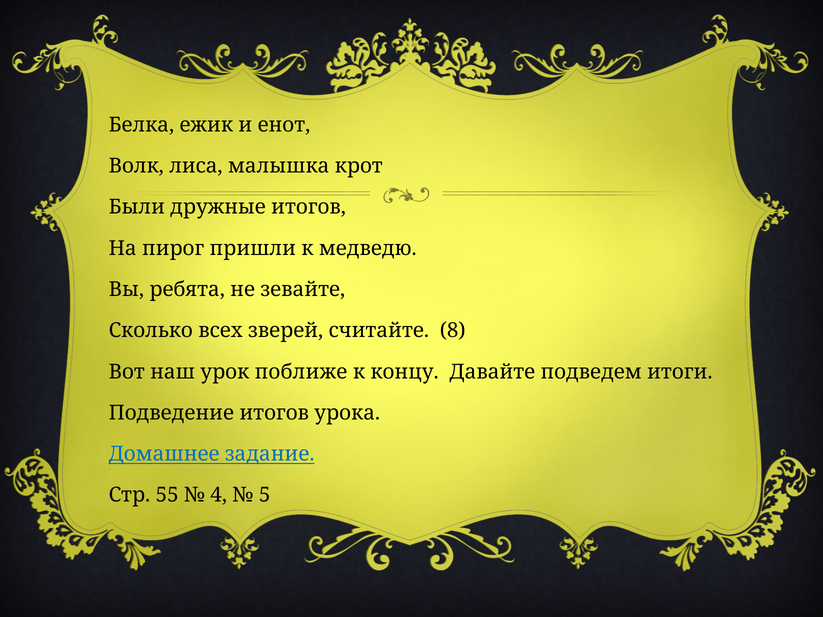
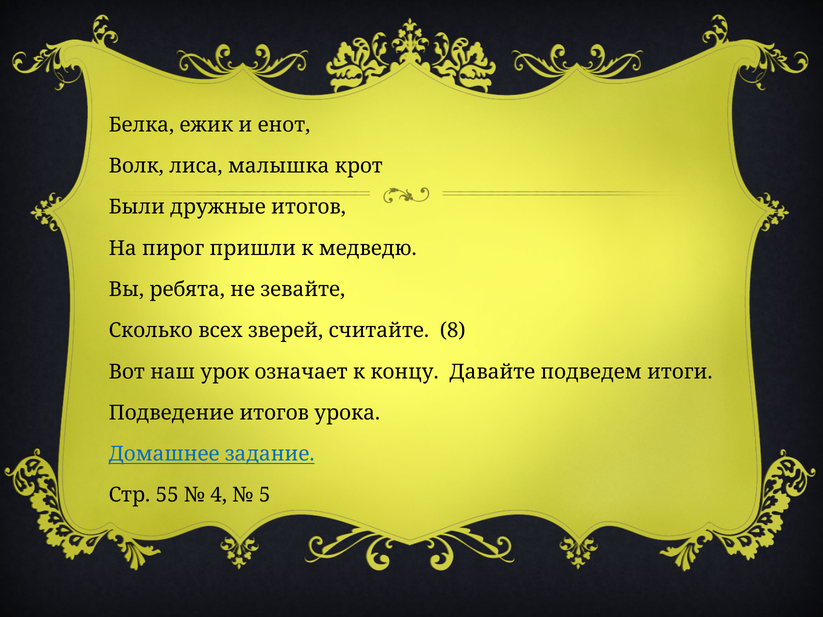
поближе: поближе -> означает (301, 372)
